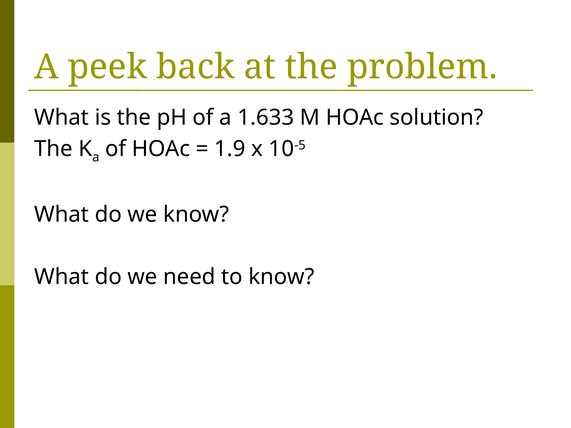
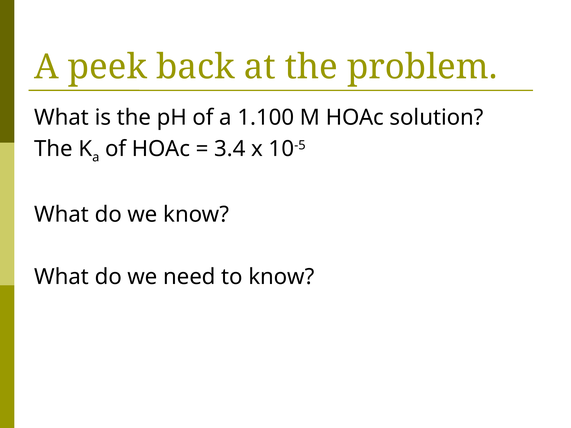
1.633: 1.633 -> 1.100 (266, 118)
1.9: 1.9 -> 3.4 (230, 149)
